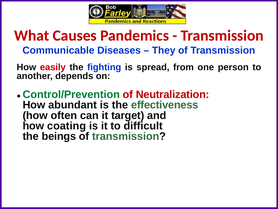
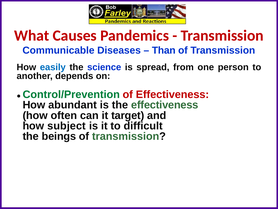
They: They -> Than (164, 50)
easily colour: red -> blue (53, 67)
fighting: fighting -> science (104, 67)
of Neutralization: Neutralization -> Effectiveness (173, 94)
coating: coating -> subject (67, 126)
